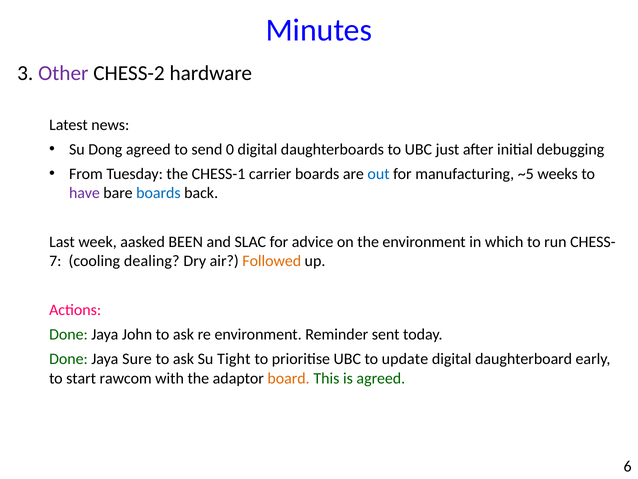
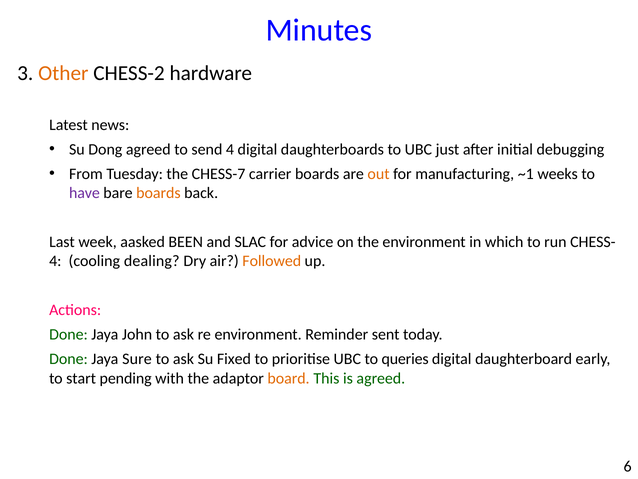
Other colour: purple -> orange (63, 73)
send 0: 0 -> 4 (230, 149)
CHESS-1: CHESS-1 -> CHESS-7 (219, 174)
out colour: blue -> orange (379, 174)
~5: ~5 -> ~1 (526, 174)
boards colour: blue -> orange (158, 193)
7: 7 -> 4 (55, 261)
Tight: Tight -> Fixed (234, 359)
update: update -> queries (405, 359)
rawcom: rawcom -> pending (126, 378)
